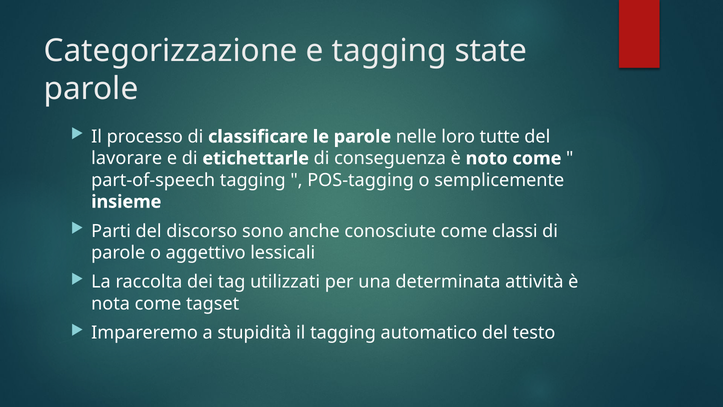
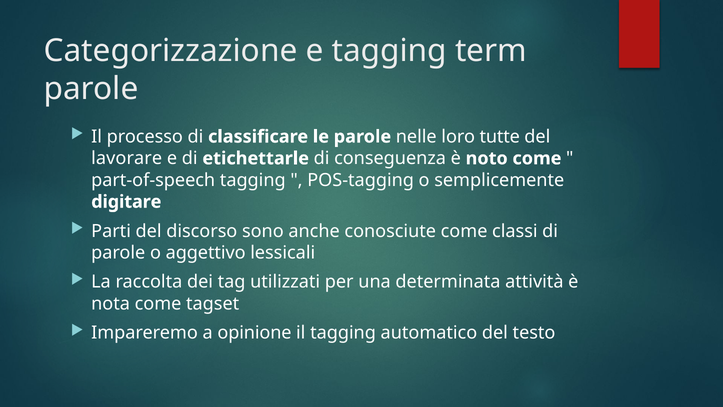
state: state -> term (491, 51)
insieme: insieme -> digitare (126, 202)
stupidità: stupidità -> opinione (254, 333)
